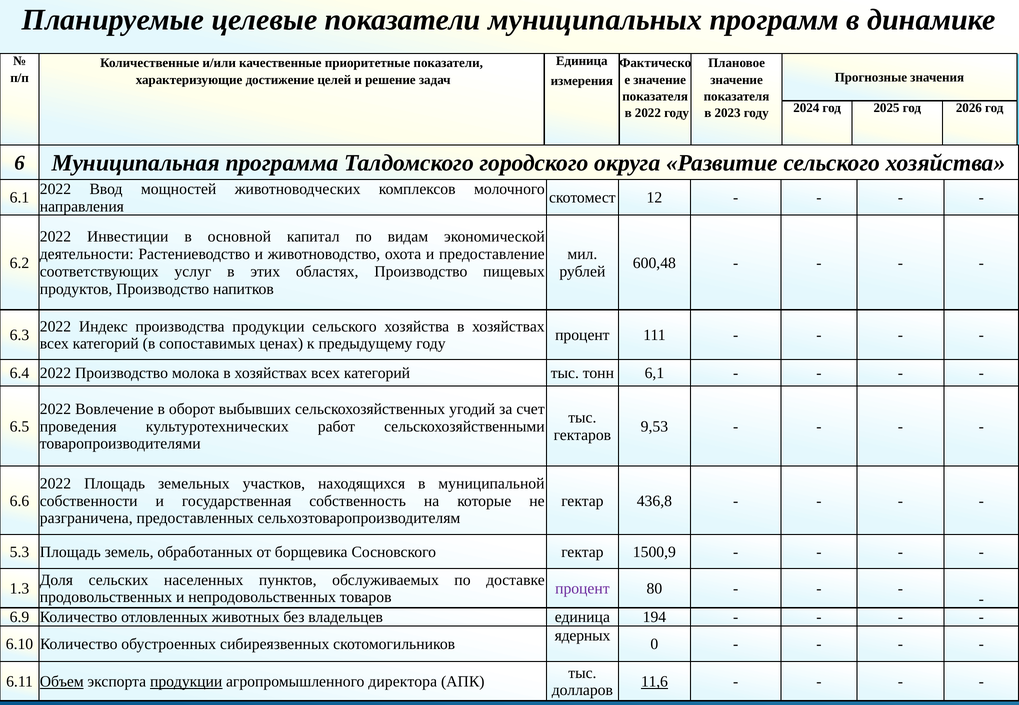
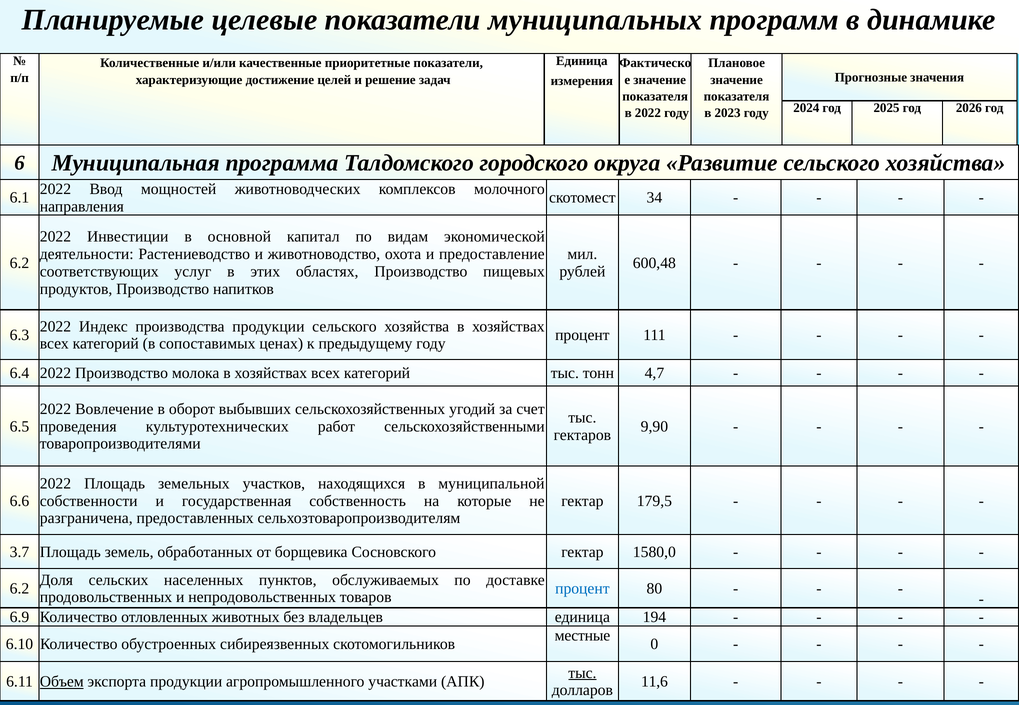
12: 12 -> 34 (654, 198)
6,1: 6,1 -> 4,7 (654, 373)
9,53: 9,53 -> 9,90 (654, 427)
436,8: 436,8 -> 179,5 (654, 501)
5.3: 5.3 -> 3.7 (20, 552)
1500,9: 1500,9 -> 1580,0 (654, 552)
1.3: 1.3 -> 6.2 (20, 589)
процент colour: purple -> blue (582, 589)
ядерных: ядерных -> местные (583, 636)
тыс underline: none -> present (582, 673)
продукции underline: present -> none (186, 682)
директора: директора -> участками (403, 682)
11,6 underline: present -> none (654, 682)
